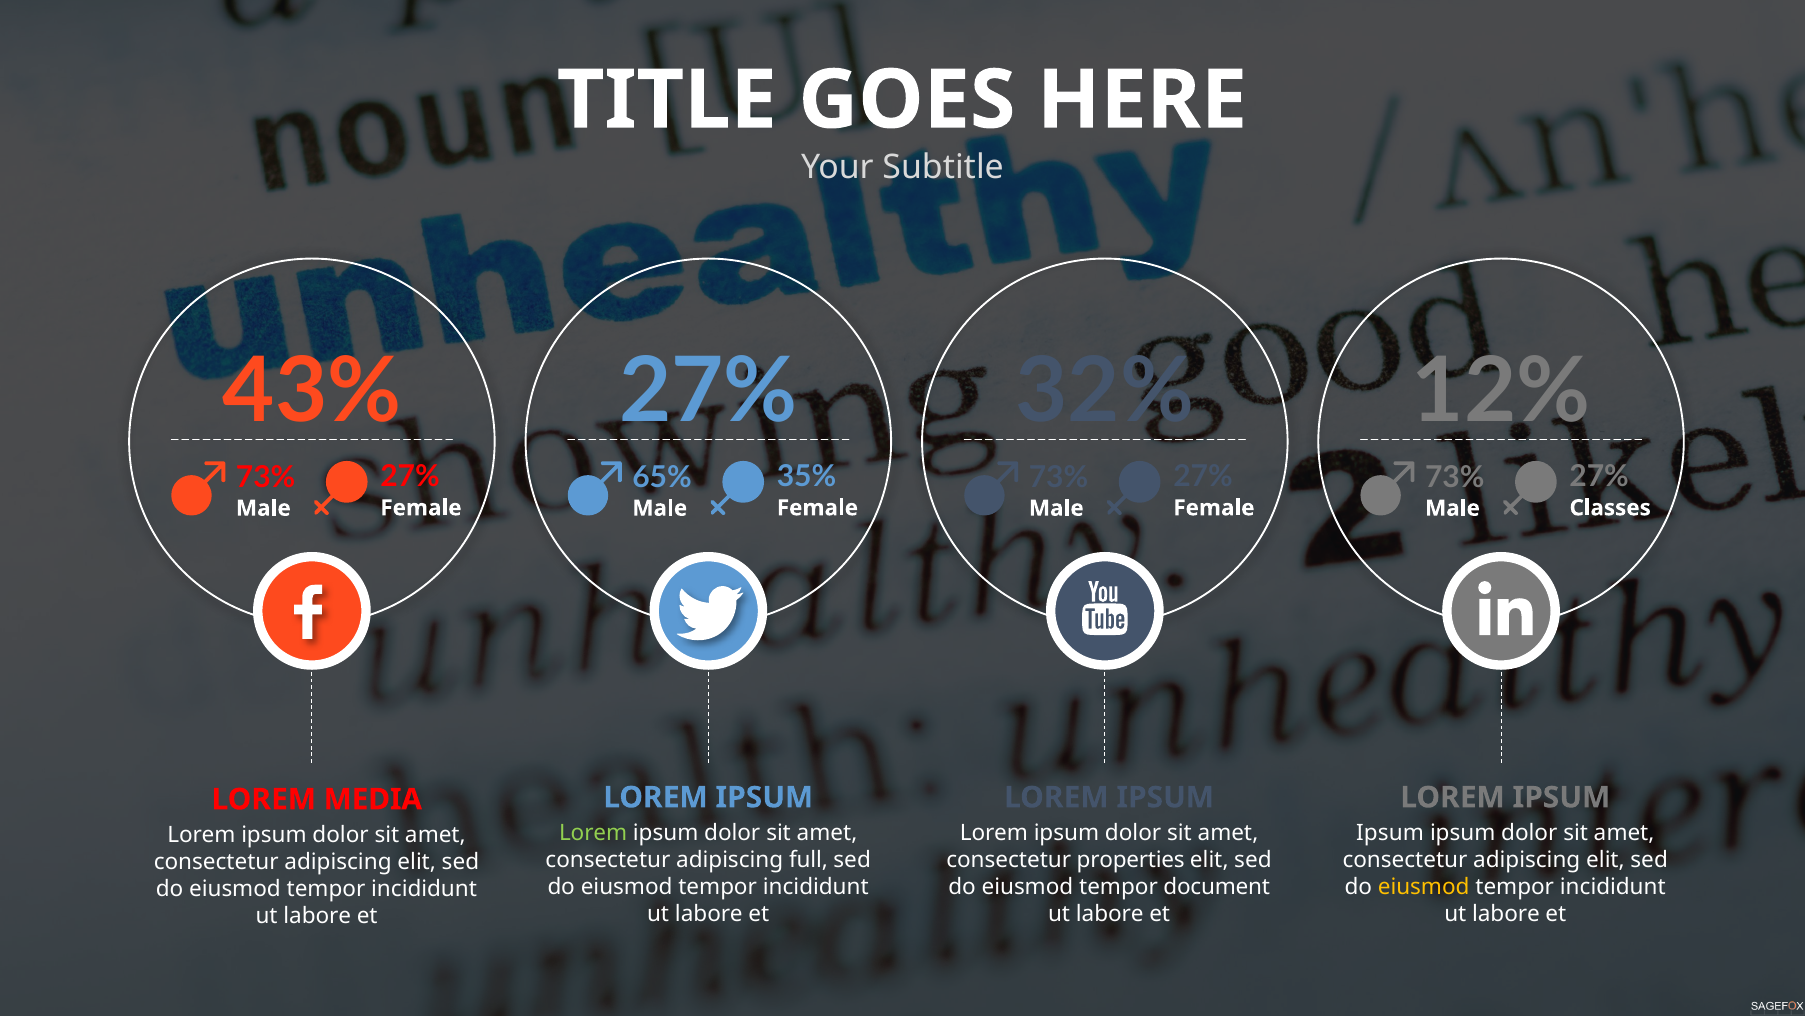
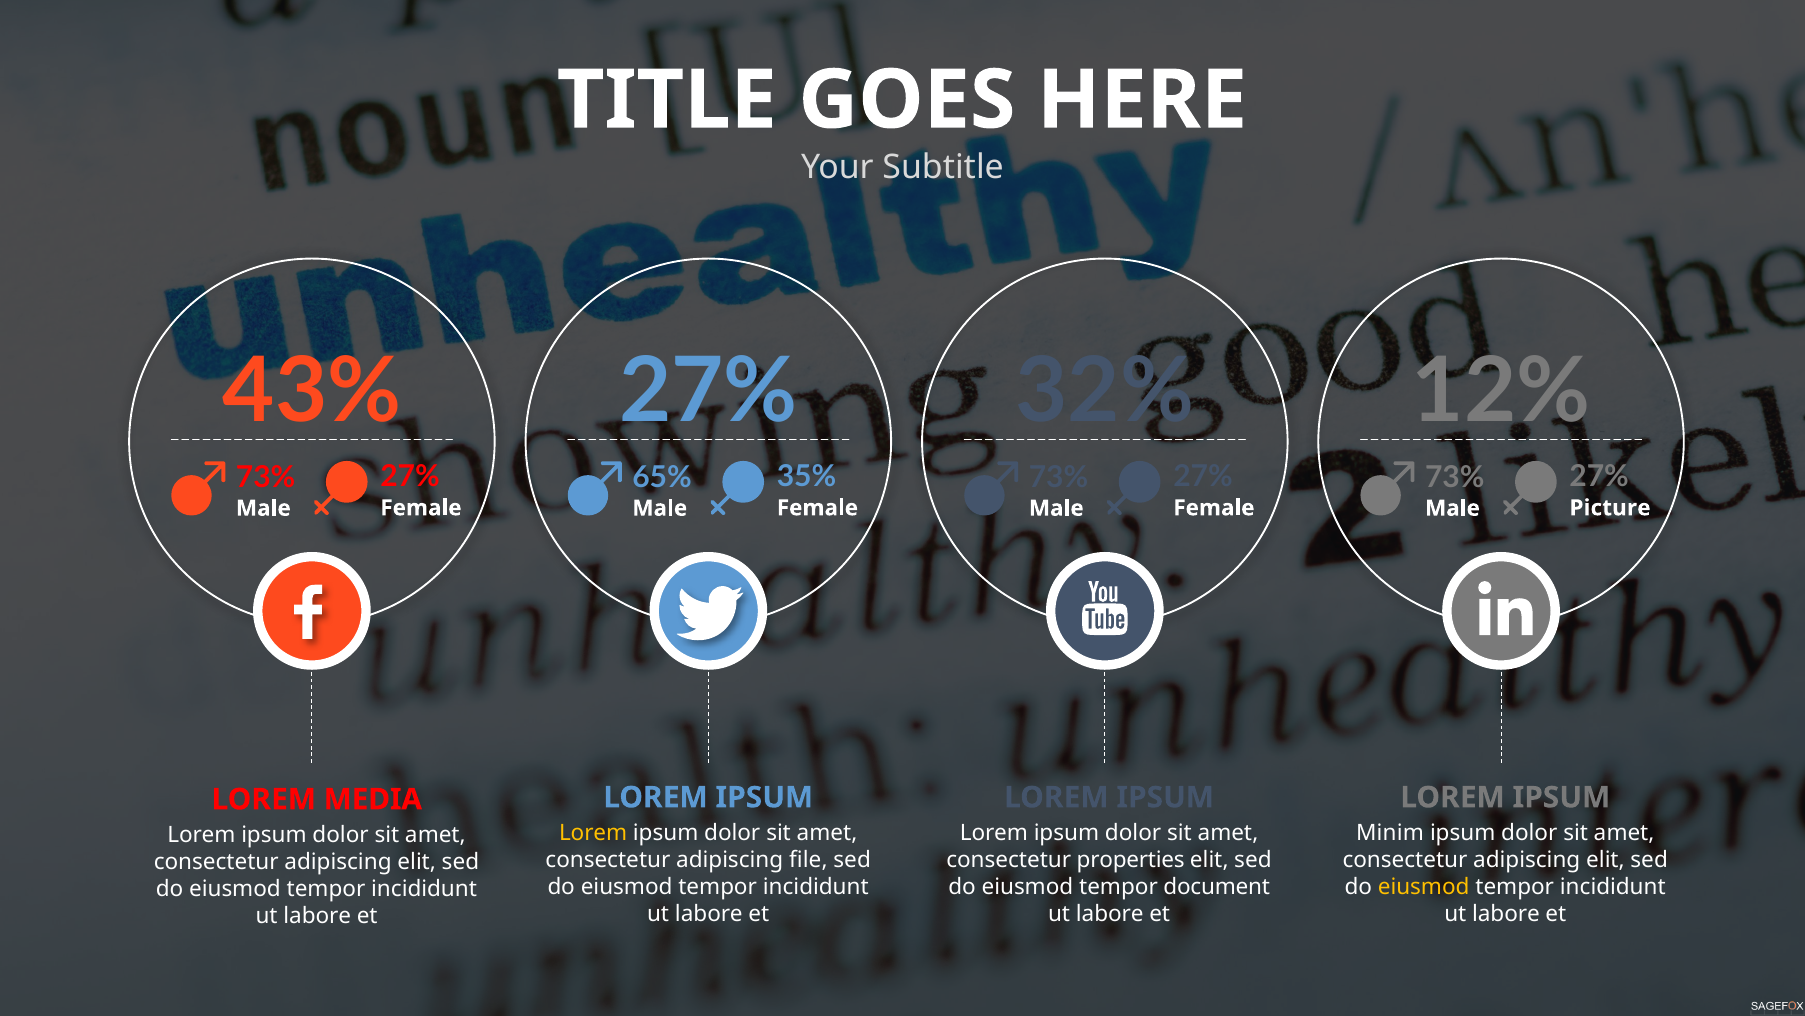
Classes: Classes -> Picture (1610, 508)
Lorem colour: light green -> yellow (593, 833)
Ipsum: Ipsum -> Minim (1390, 833)
full: full -> file (808, 860)
